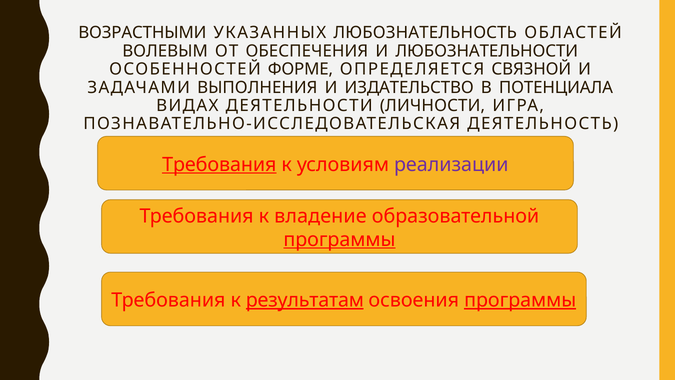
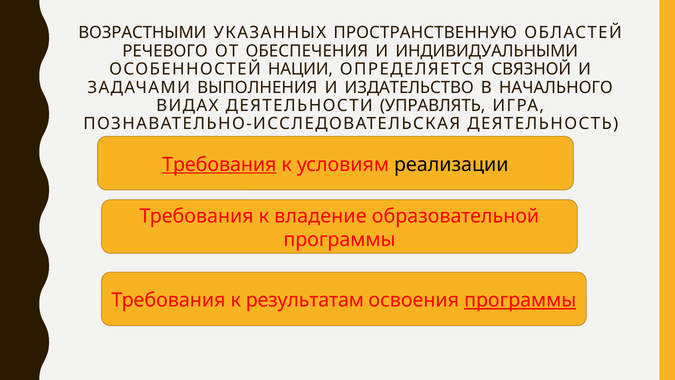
ЛЮБОЗНАТЕЛЬНОСТЬ: ЛЮБОЗНАТЕЛЬНОСТЬ -> ПРОСТРАНСТВЕННУЮ (425, 33)
ВОЛЕВЫМ: ВОЛЕВЫМ -> РЕЧЕВОГО (165, 51)
ЛЮБОЗНАТЕЛЬНОСТИ: ЛЮБОЗНАТЕЛЬНОСТИ -> ИНДИВИДУАЛЬНЫМИ (487, 51)
ФОРМЕ: ФОРМЕ -> НАЦИИ (300, 69)
ПОТЕНЦИАЛА: ПОТЕНЦИАЛА -> НАЧАЛЬНОГО (556, 87)
ЛИЧНОСТИ: ЛИЧНОСТИ -> УПРАВЛЯТЬ (433, 106)
реализации colour: purple -> black (451, 164)
программы underline: present -> none (339, 239)
результатам underline: present -> none (305, 300)
